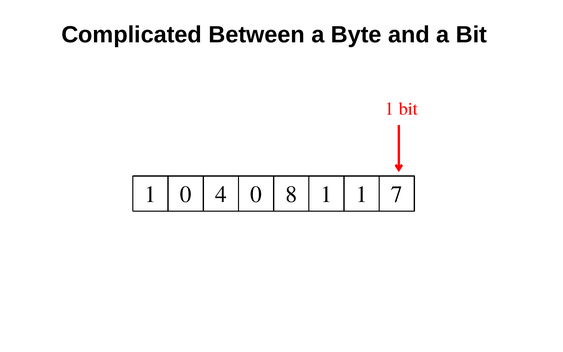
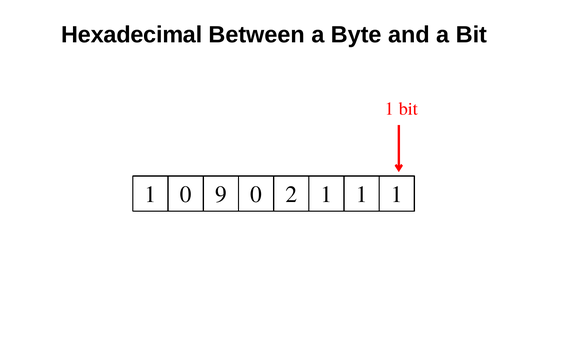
Complicated: Complicated -> Hexadecimal (132, 35)
4: 4 -> 9 (221, 194)
8: 8 -> 2 (291, 194)
7: 7 -> 1 (397, 194)
